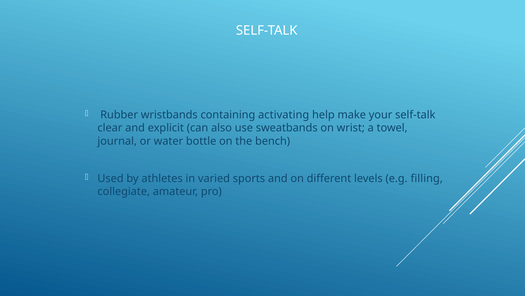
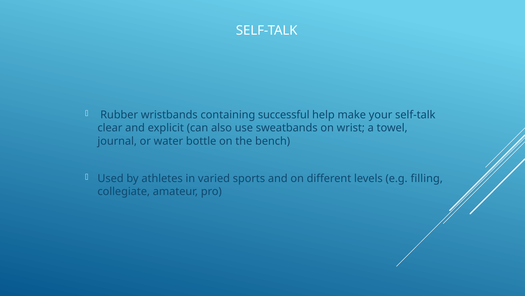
activating: activating -> successful (284, 115)
